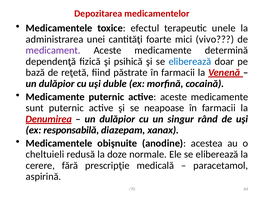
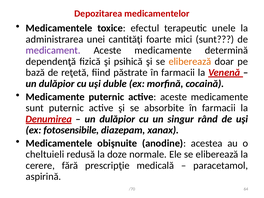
mici vivo: vivo -> sunt (215, 39)
eliberează colour: blue -> orange (190, 61)
neapoase: neapoase -> absorbite (164, 108)
responsabilă: responsabilă -> fotosensibile (71, 130)
